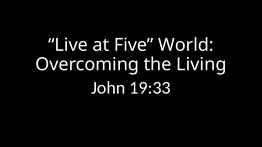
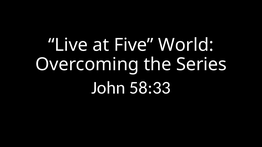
Living: Living -> Series (201, 65)
19:33: 19:33 -> 58:33 (150, 88)
